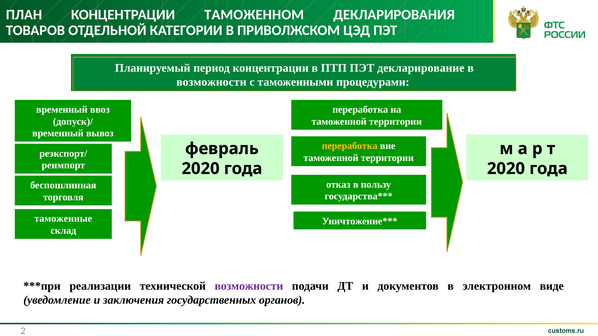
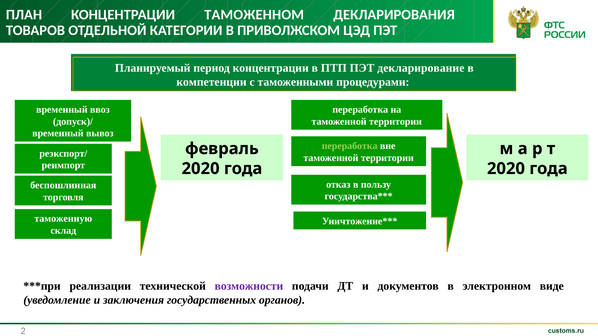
возможности: возможности -> компетенции (211, 82)
переработка colour: yellow -> light green (350, 146)
таможенные: таможенные -> таможенную (63, 219)
